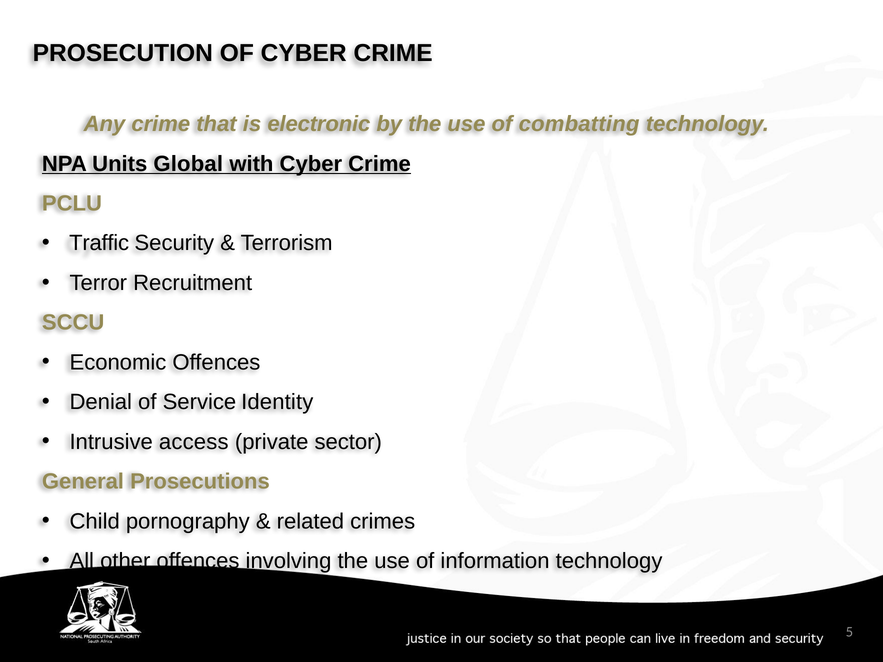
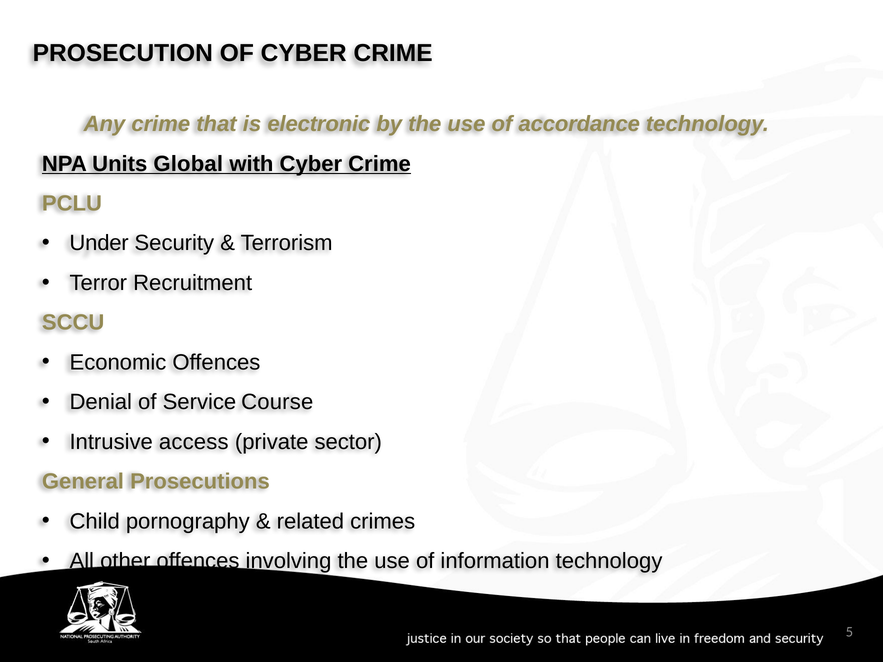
combatting: combatting -> accordance (579, 124)
Traffic: Traffic -> Under (99, 243)
Identity: Identity -> Course (277, 402)
